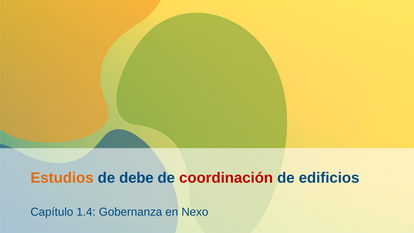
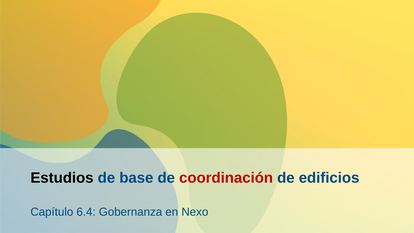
Estudios colour: orange -> black (62, 178)
debe: debe -> base (136, 178)
1.4: 1.4 -> 6.4 (86, 212)
